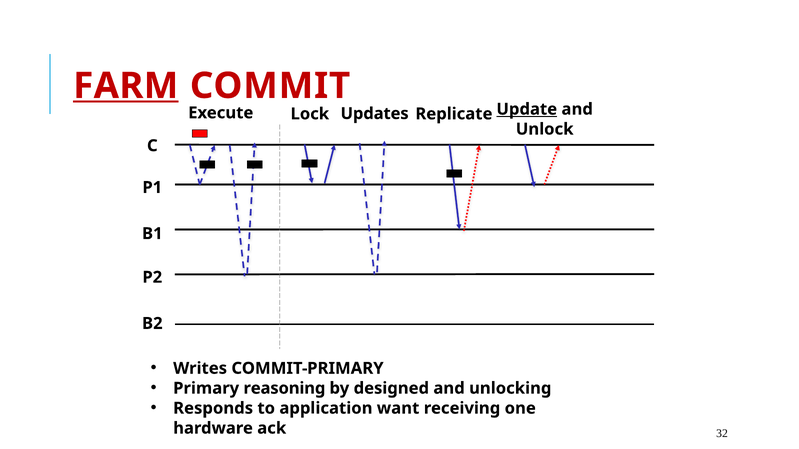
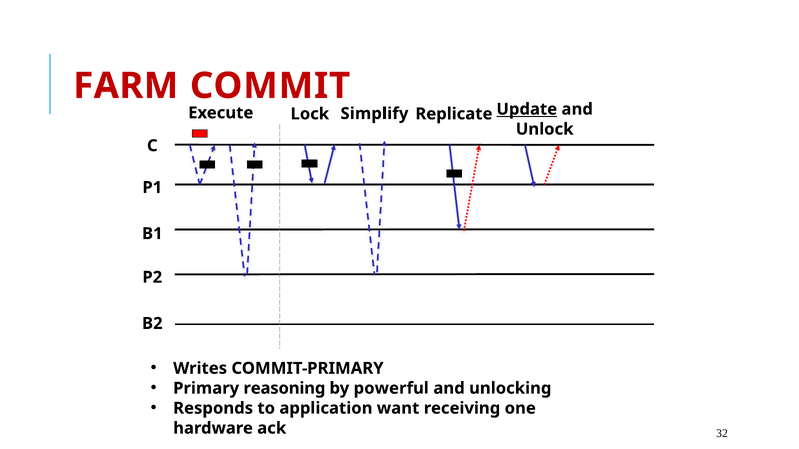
FARM underline: present -> none (126, 86)
Updates: Updates -> Simplify (374, 114)
designed: designed -> powerful (391, 389)
